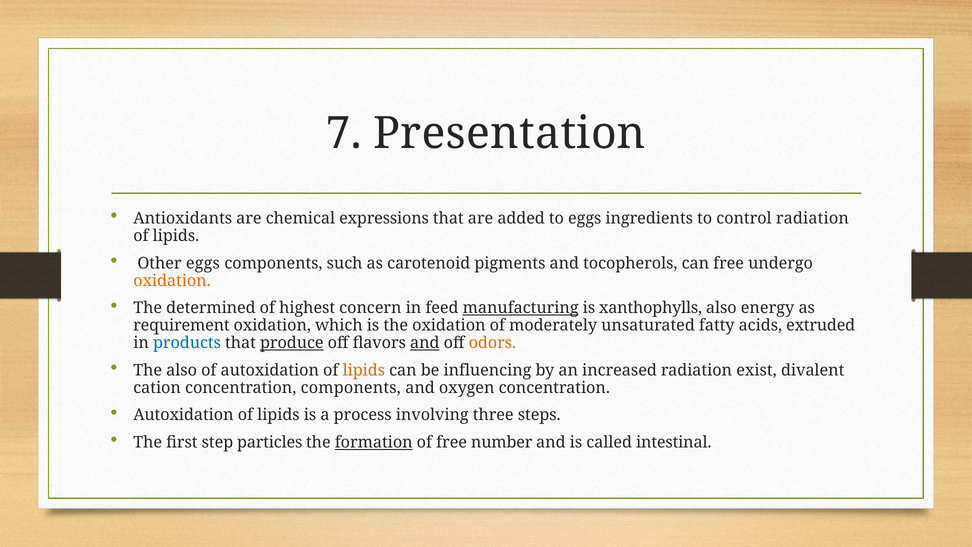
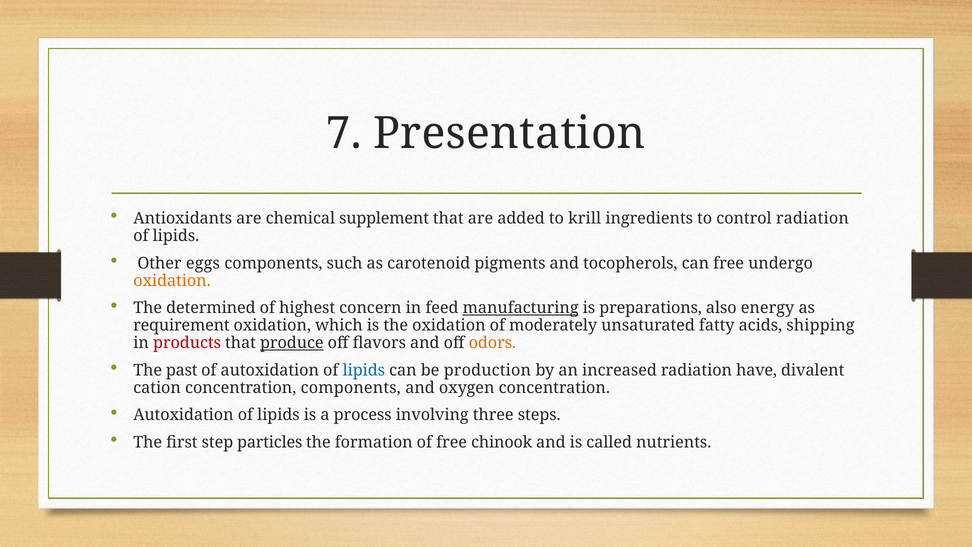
expressions: expressions -> supplement (384, 218)
to eggs: eggs -> krill (585, 218)
xanthophylls: xanthophylls -> preparations (651, 308)
extruded: extruded -> shipping (821, 325)
products colour: blue -> red (187, 343)
and underline: present -> none (425, 343)
The also: also -> past (182, 370)
lipids colour: orange -> blue (364, 370)
influencing: influencing -> production (487, 370)
exist: exist -> have (757, 370)
formation underline: present -> none (374, 442)
number: number -> chinook (502, 442)
intestinal: intestinal -> nutrients (674, 442)
